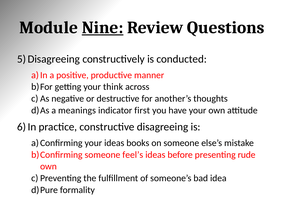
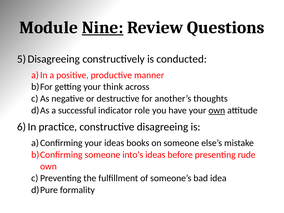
meanings: meanings -> successful (77, 110)
first: first -> role (142, 110)
own underline: none -> present (217, 110)
feel’s: feel’s -> into’s (133, 155)
